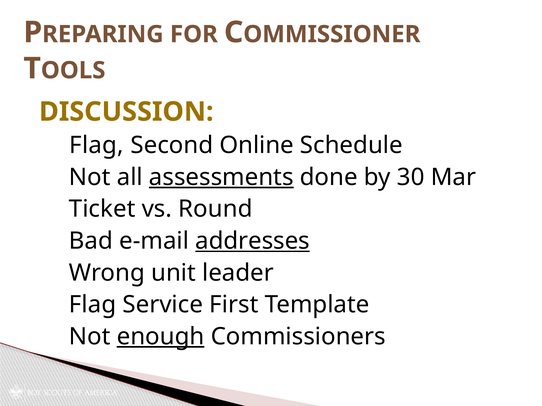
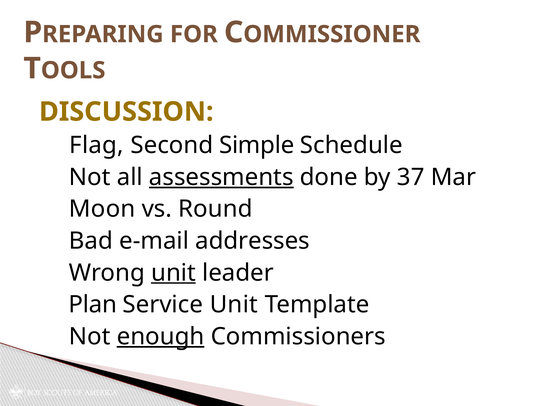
Online: Online -> Simple (257, 145)
30: 30 -> 37 (411, 177)
Ticket: Ticket -> Moon (102, 209)
addresses underline: present -> none (253, 241)
unit underline: none -> present (173, 273)
Flag: Flag -> Plan (93, 305)
Service First: First -> Unit (234, 305)
